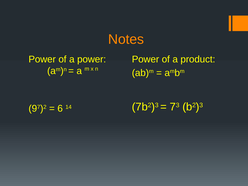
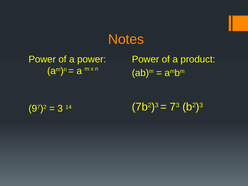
6: 6 -> 3 (60, 109)
